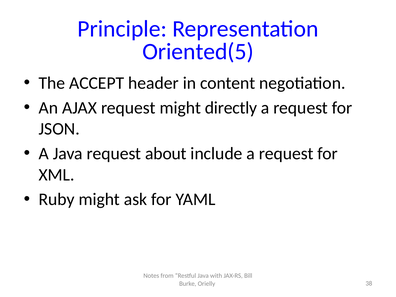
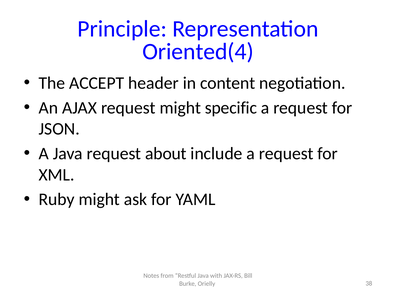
Oriented(5: Oriented(5 -> Oriented(4 (198, 52)
directly: directly -> specific (231, 108)
